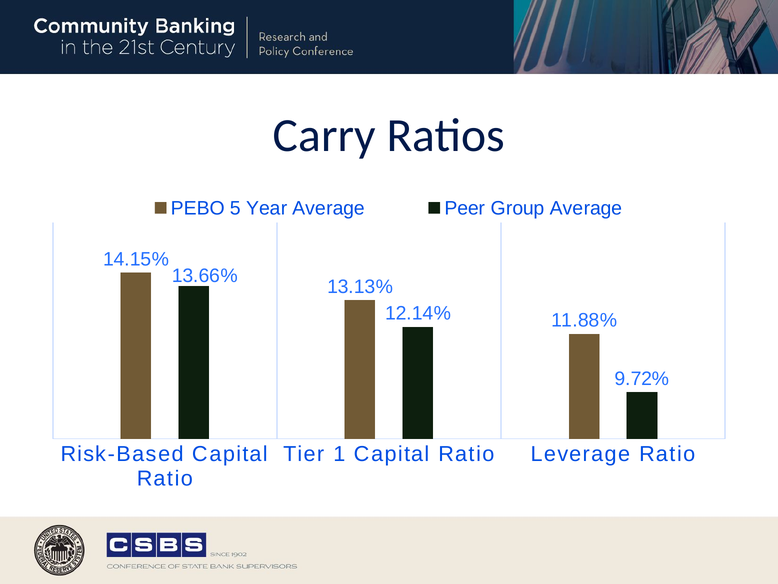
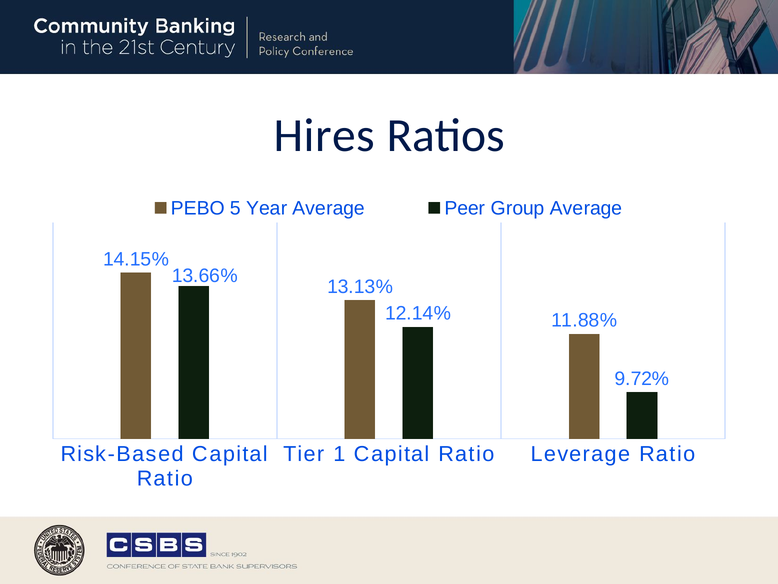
Carry: Carry -> Hires (324, 136)
